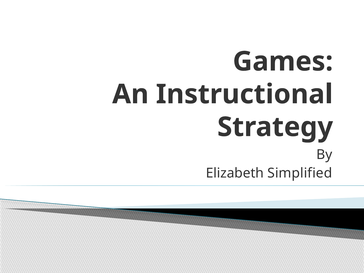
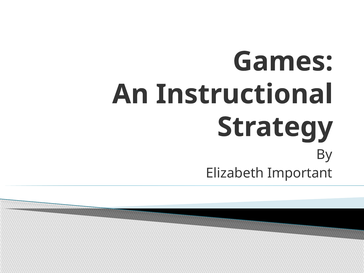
Simplified: Simplified -> Important (300, 173)
